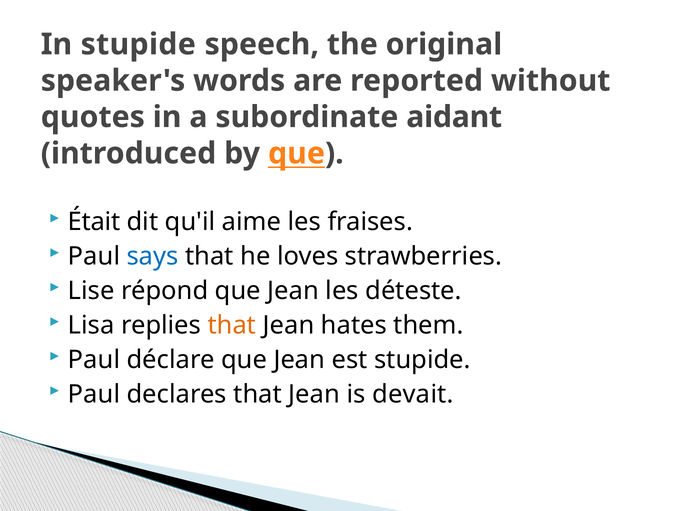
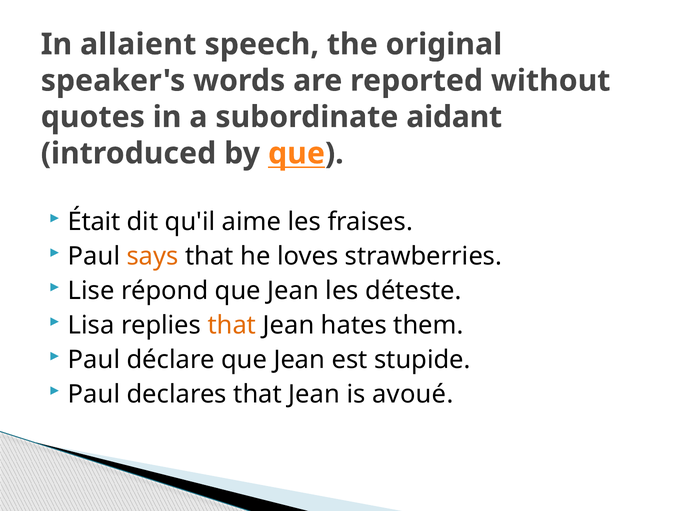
In stupide: stupide -> allaient (138, 44)
says colour: blue -> orange (153, 256)
devait: devait -> avoué (413, 394)
